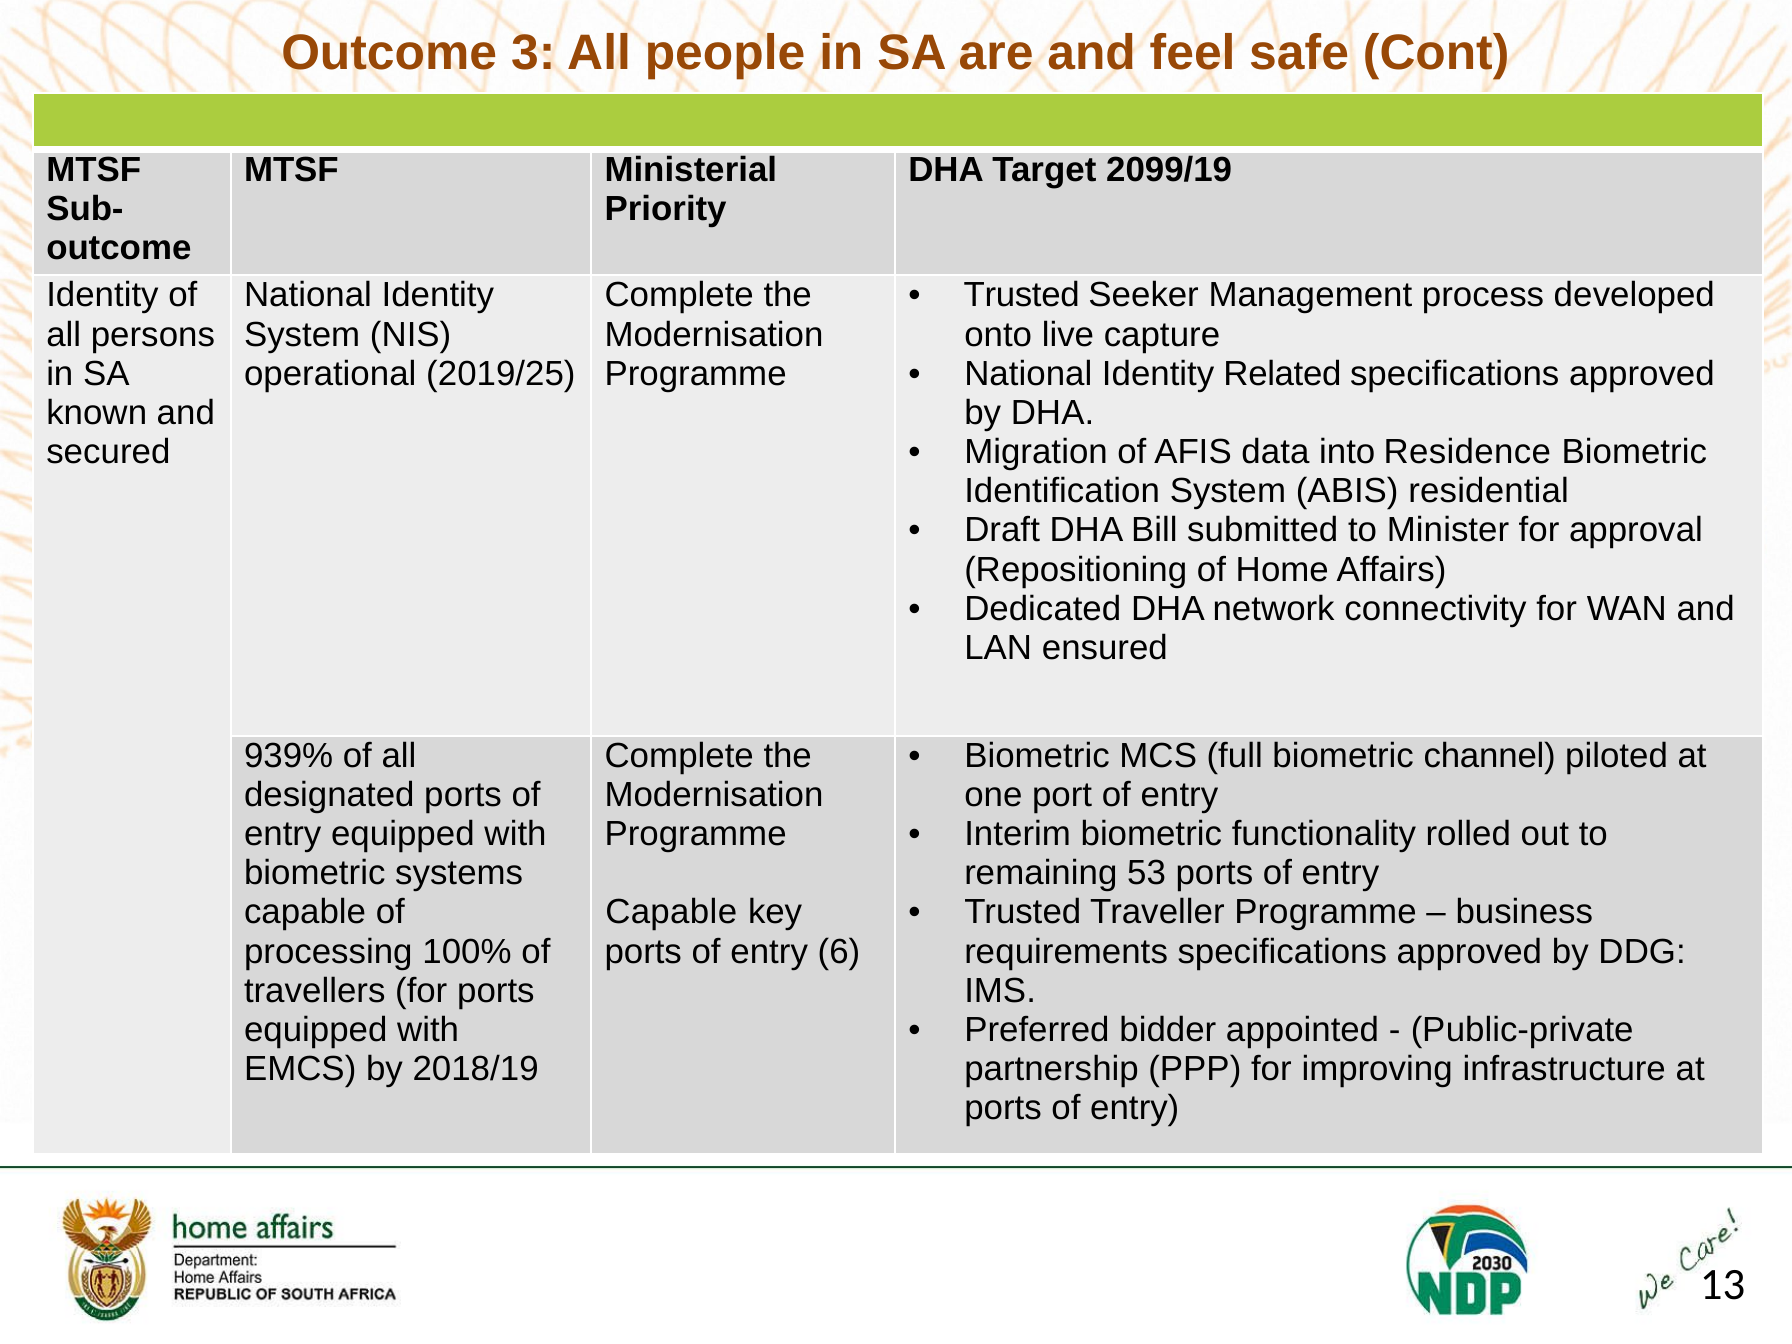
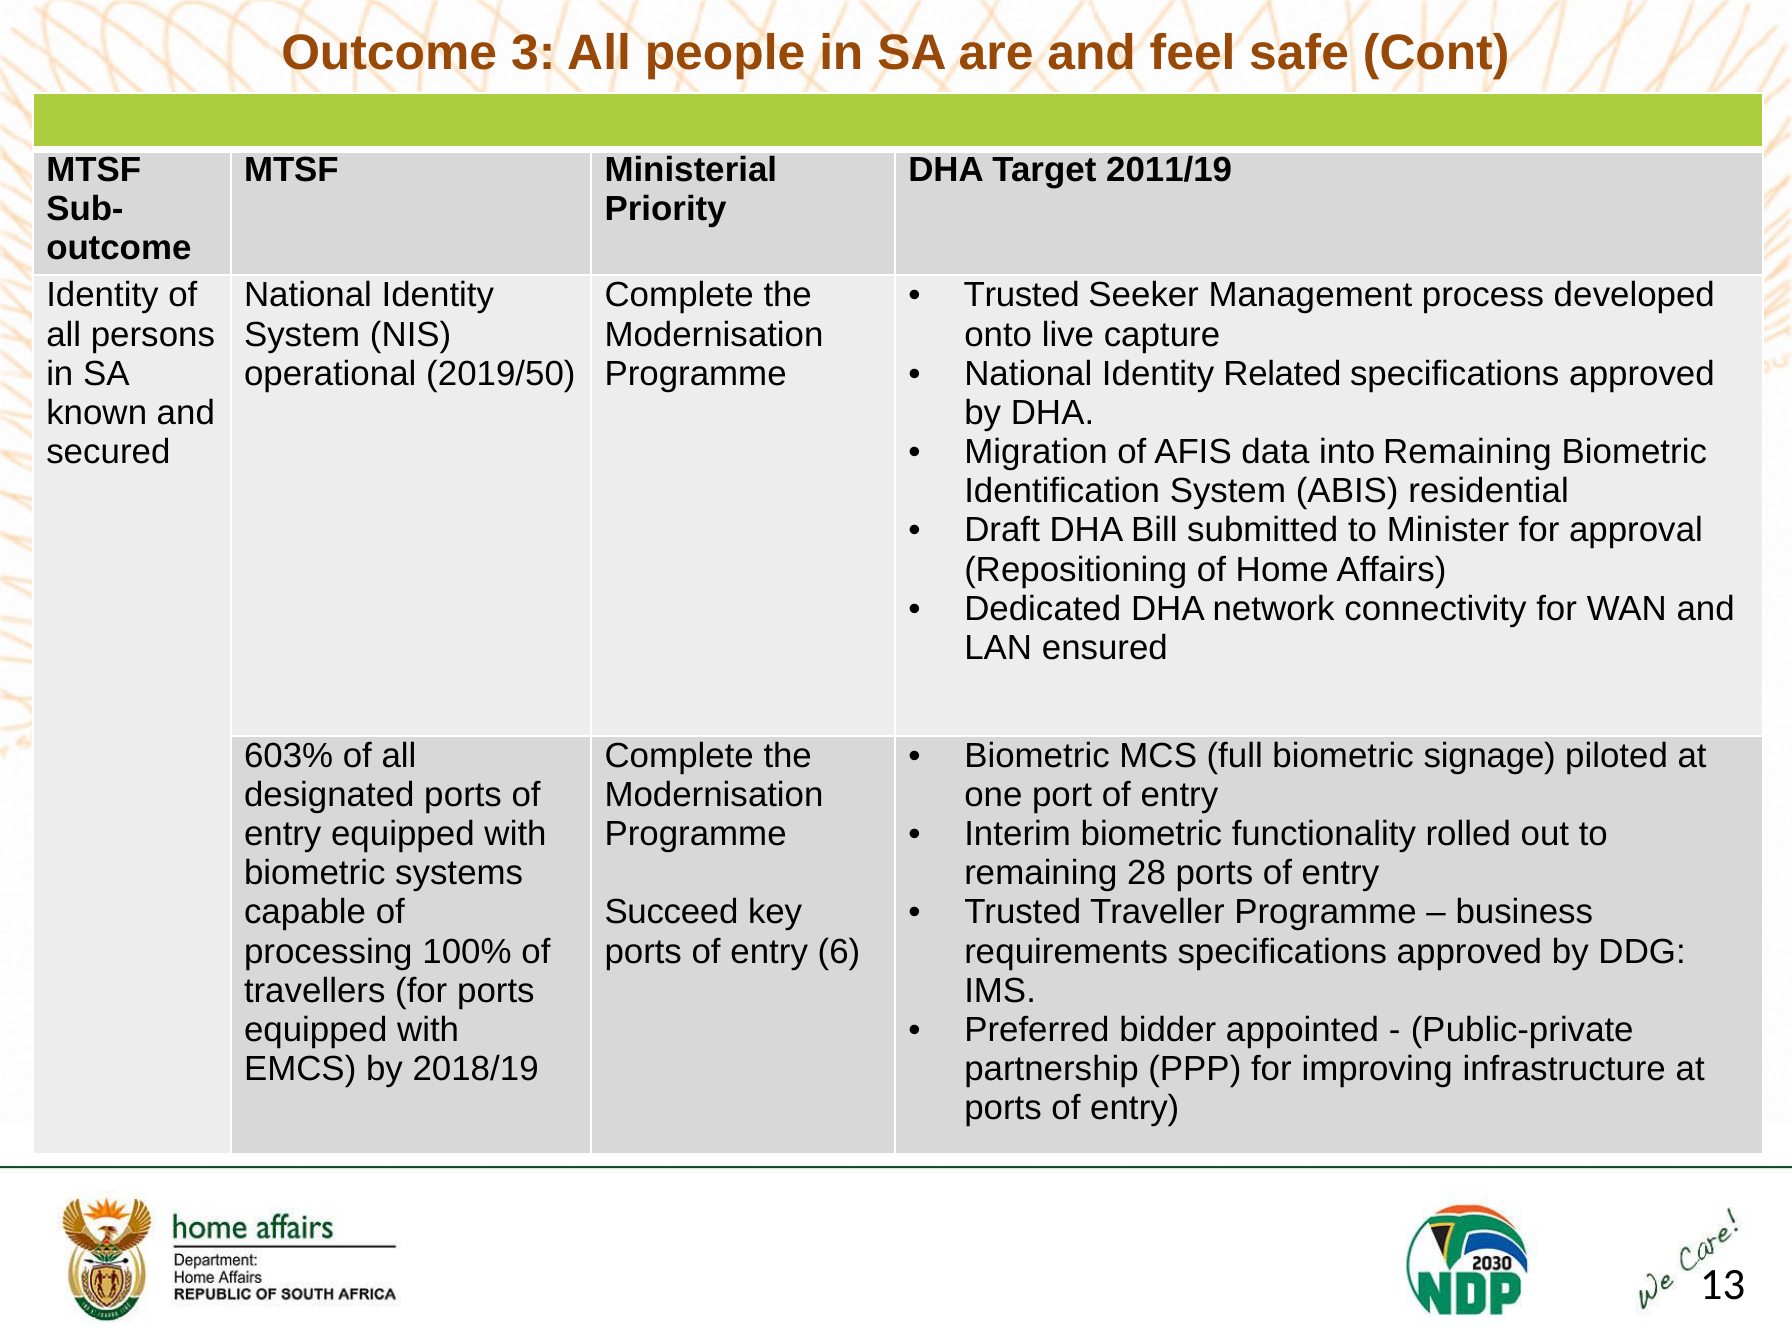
2099/19: 2099/19 -> 2011/19 (1169, 170)
2019/25: 2019/25 -> 2019/50 (501, 374)
into Residence: Residence -> Remaining (1467, 452)
939%: 939% -> 603% (289, 756)
channel: channel -> signage (1490, 756)
53: 53 -> 28 (1147, 873)
Capable: Capable -> Succeed (672, 912)
